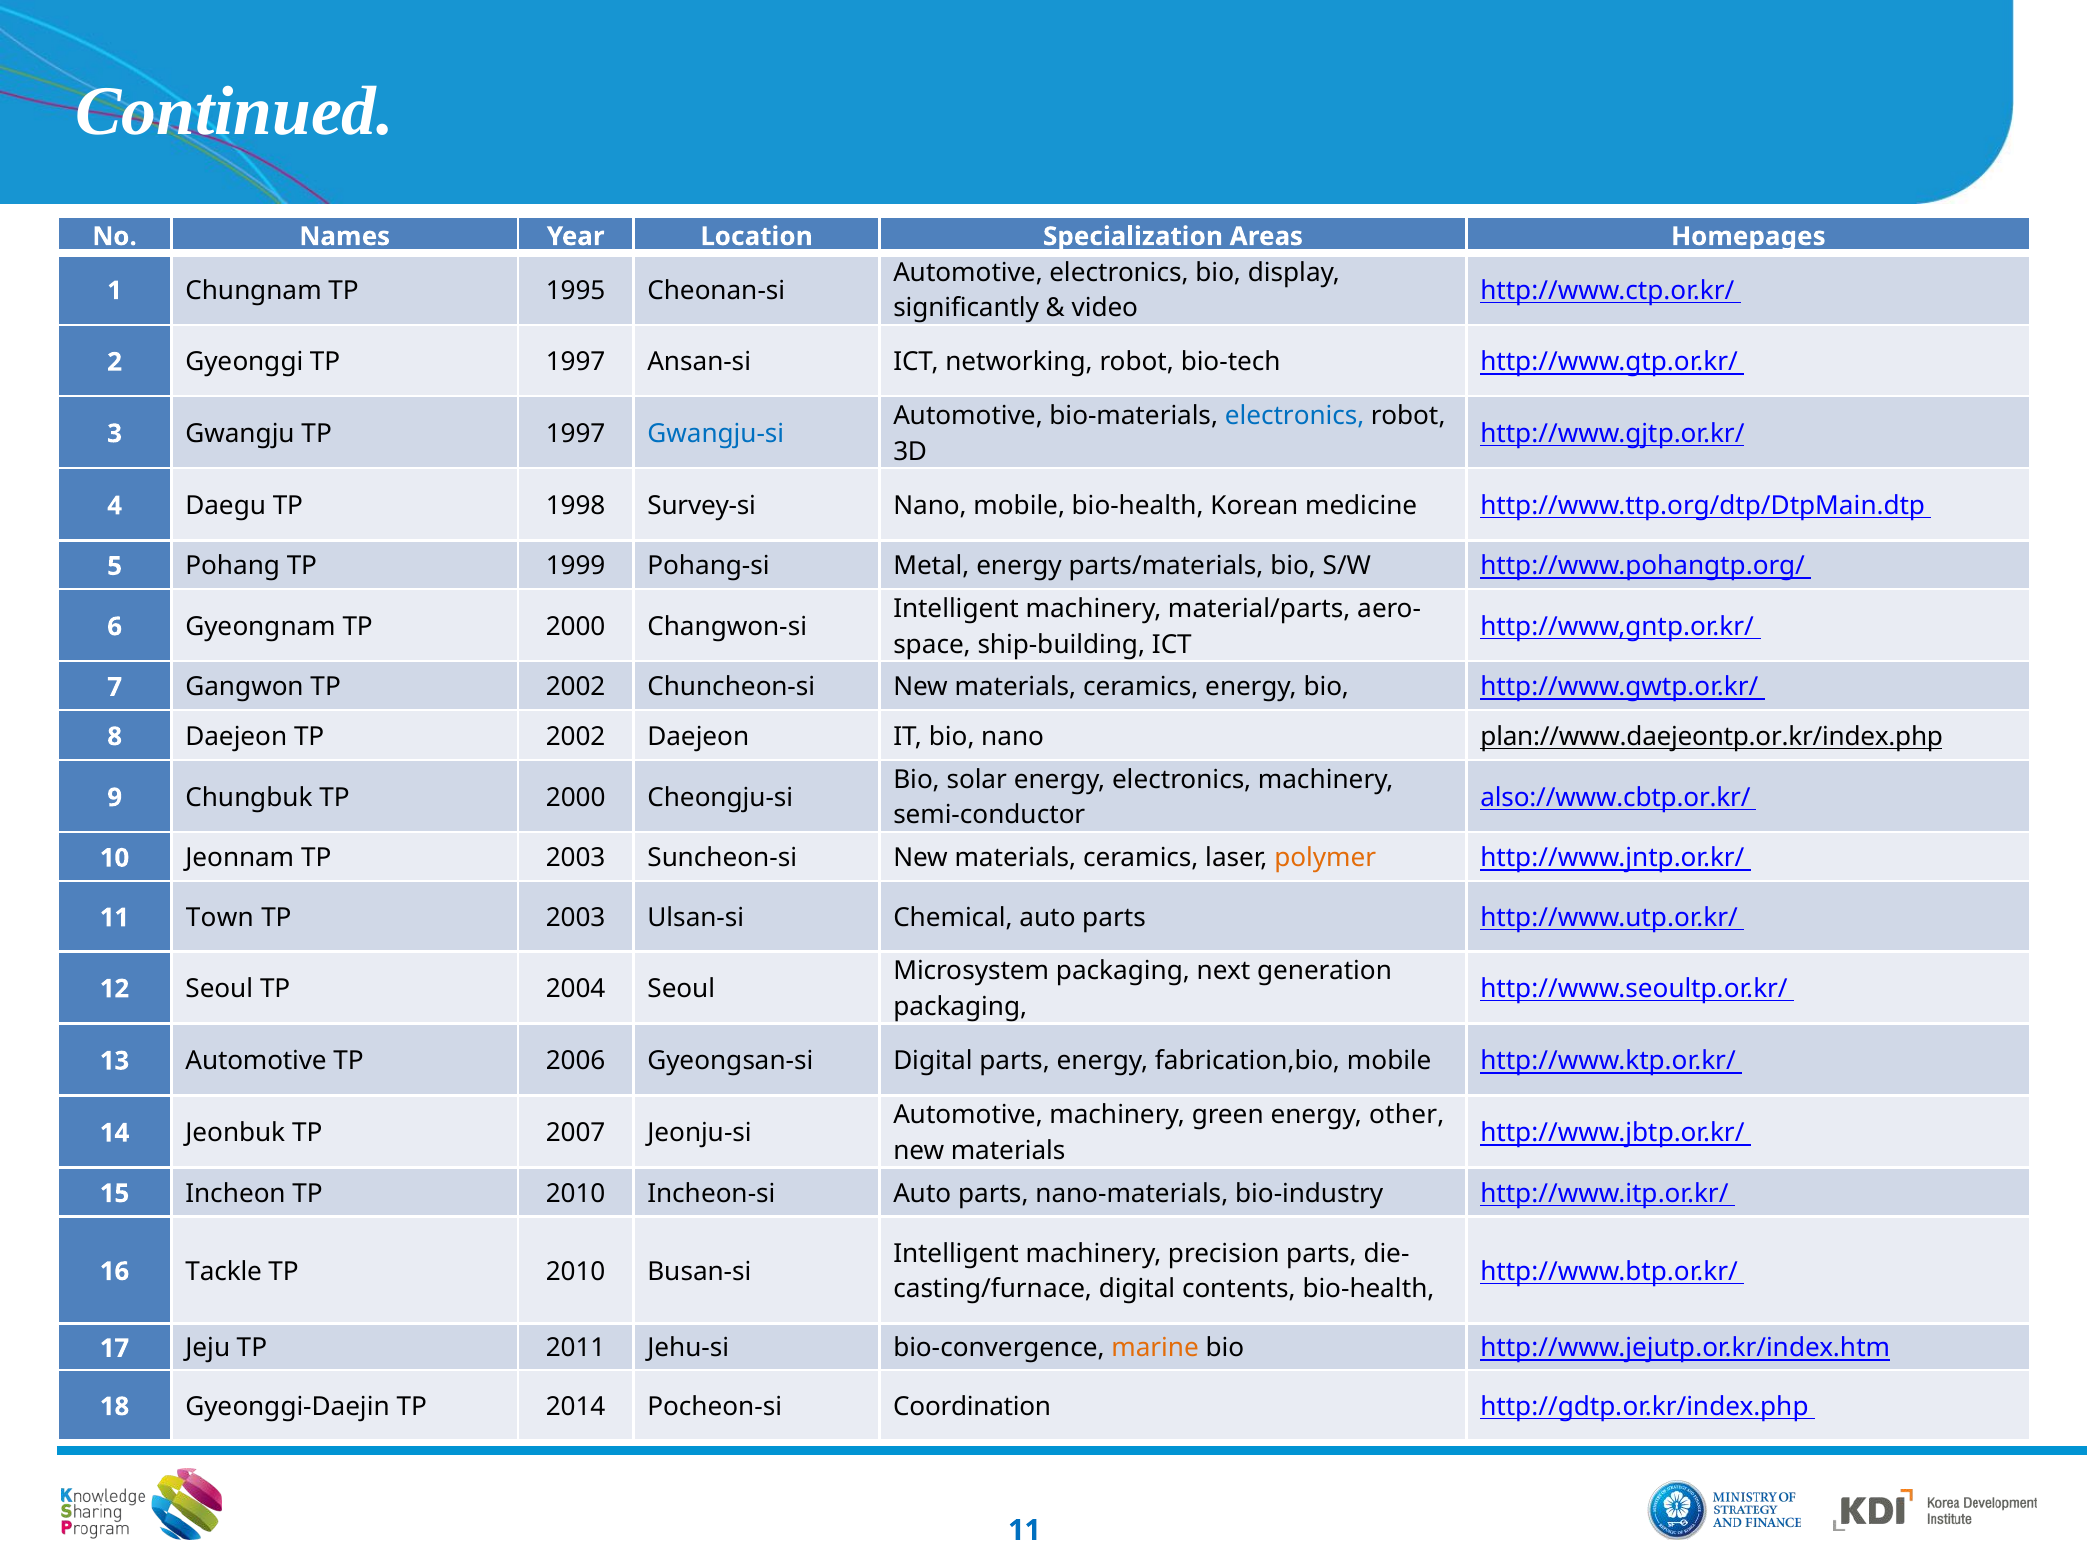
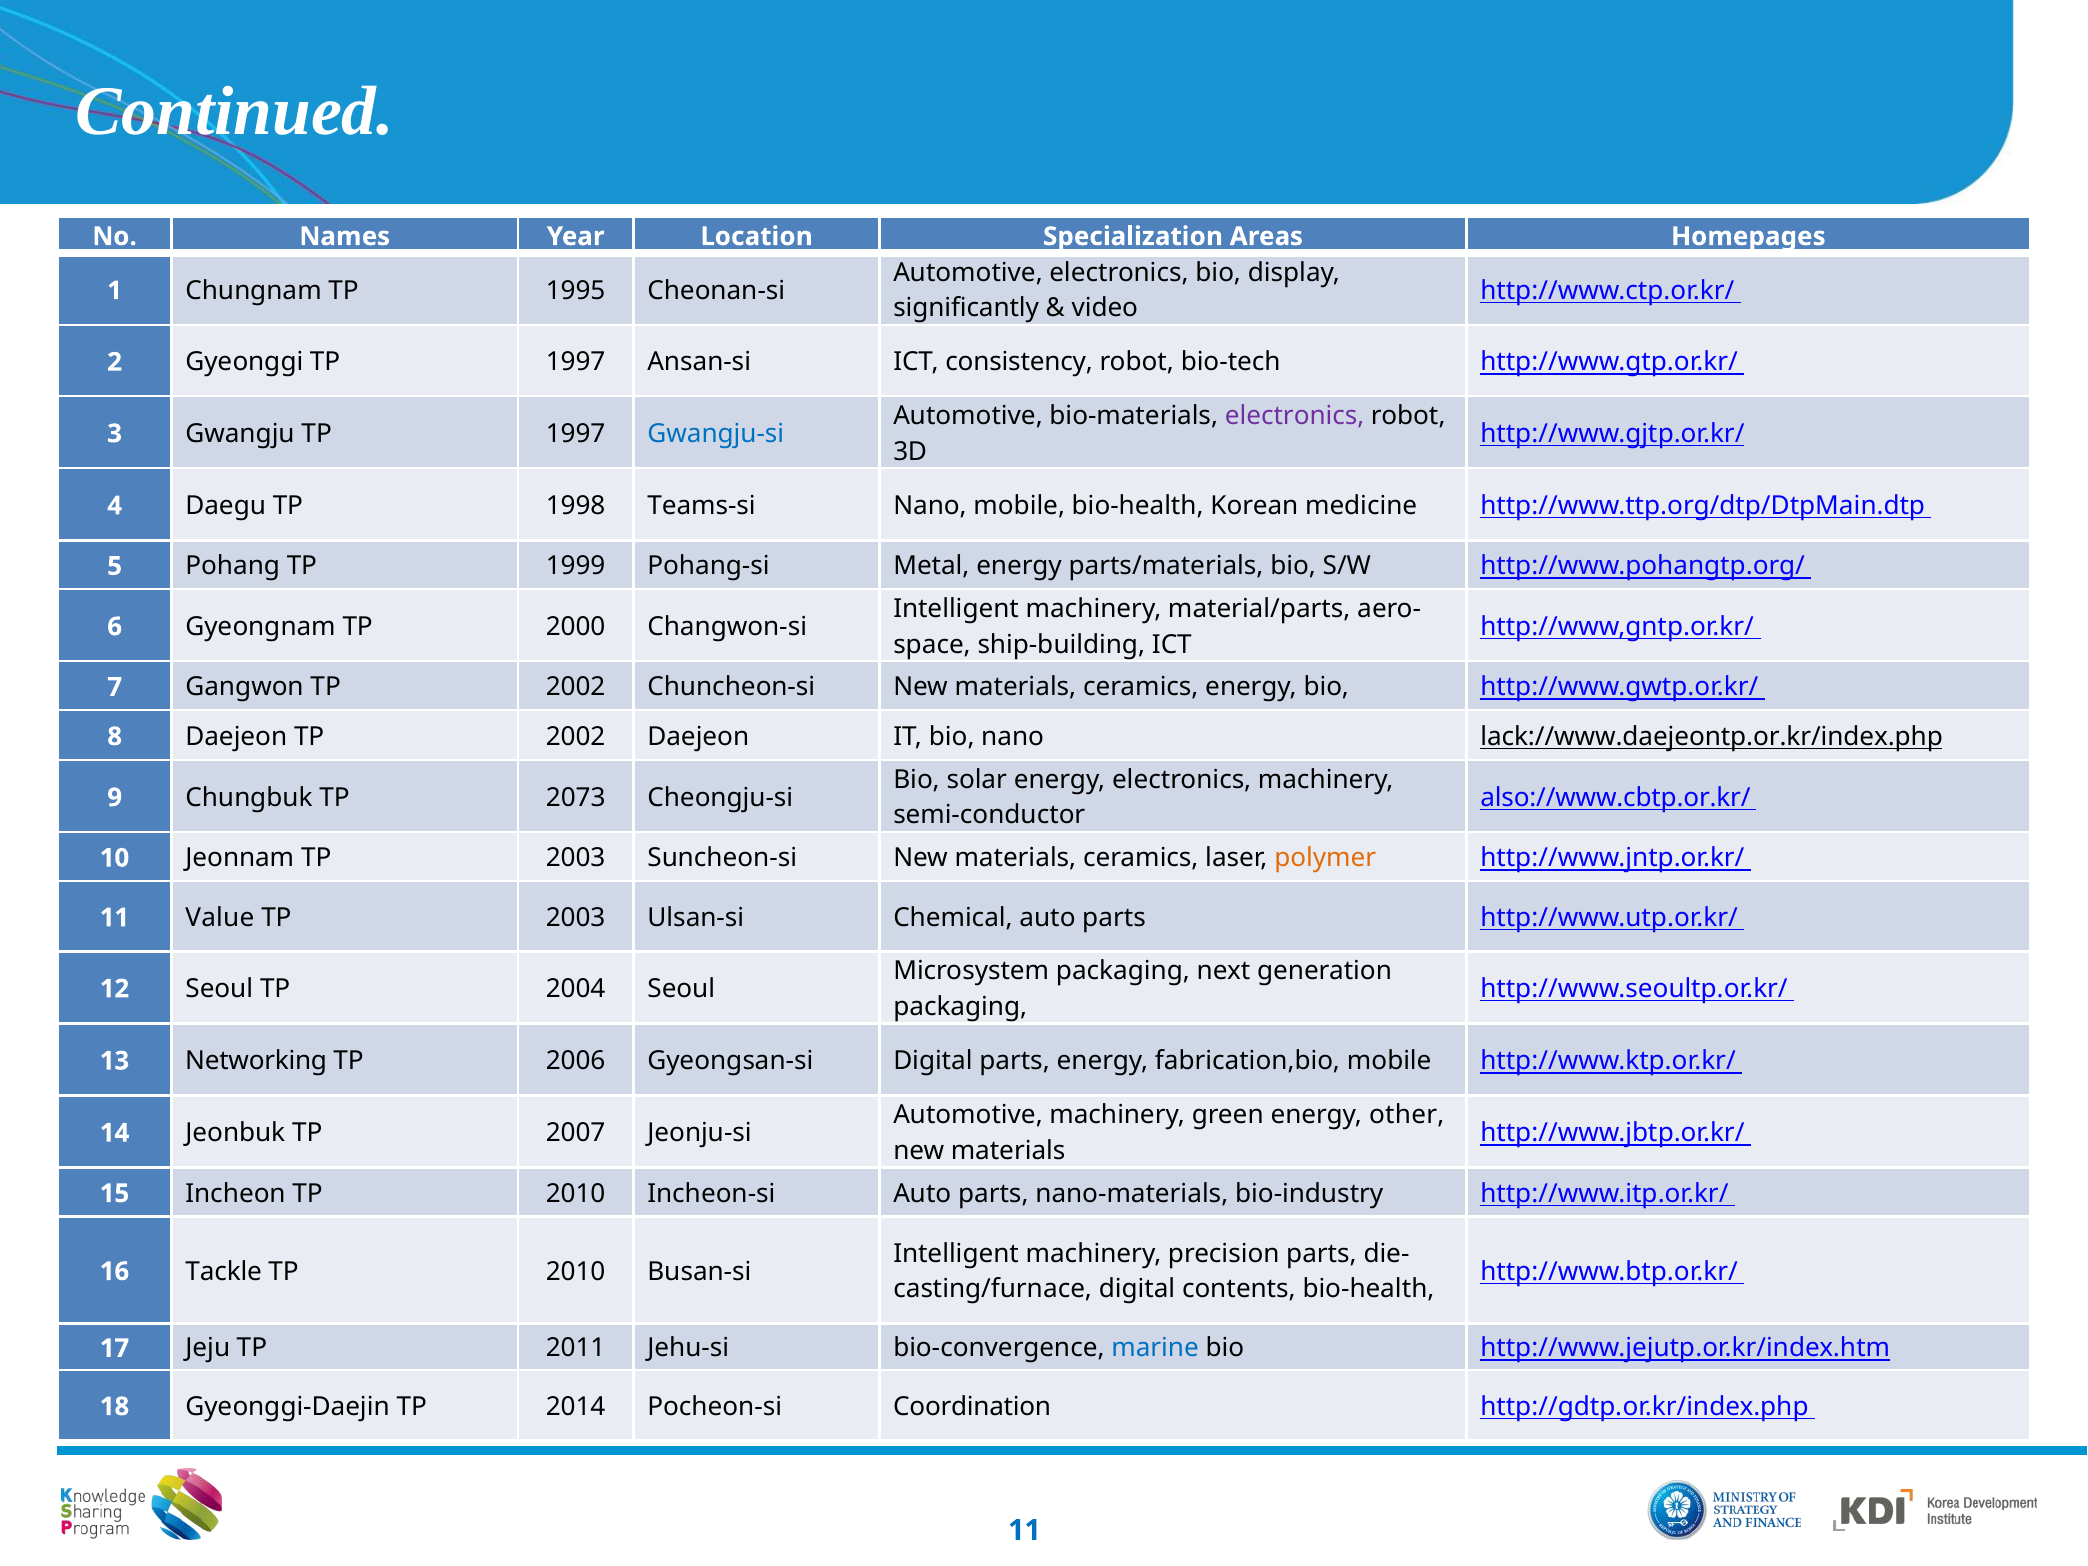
networking: networking -> consistency (1019, 362)
electronics colour: blue -> purple (1295, 416)
Survey-si: Survey-si -> Teams-si (702, 506)
plan://www.daejeontp.or.kr/index.php: plan://www.daejeontp.or.kr/index.php -> lack://www.daejeontp.or.kr/index.php (1712, 737)
Chungbuk TP 2000: 2000 -> 2073 (576, 798)
Town: Town -> Value (220, 918)
13 Automotive: Automotive -> Networking (256, 1061)
marine colour: orange -> blue (1155, 1348)
